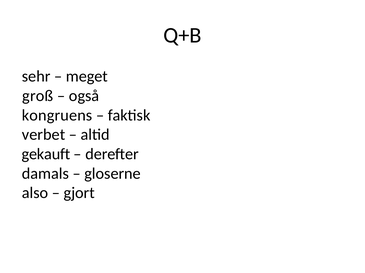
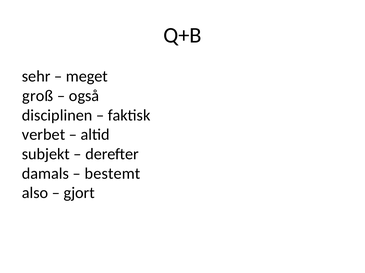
kongruens: kongruens -> disciplinen (57, 116)
gekauft: gekauft -> subjekt (46, 154)
gloserne: gloserne -> bestemt (113, 174)
